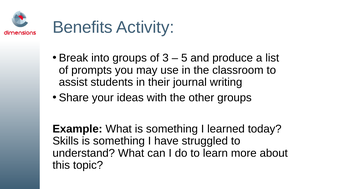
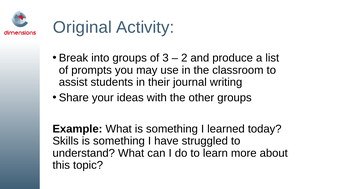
Benefits: Benefits -> Original (82, 27)
5: 5 -> 2 (184, 58)
